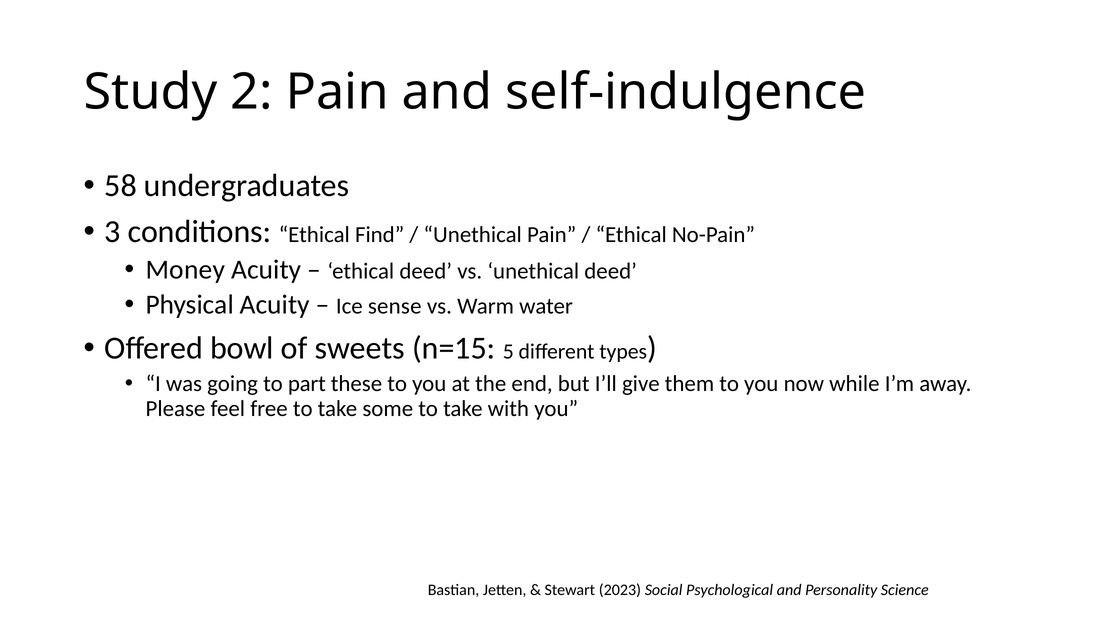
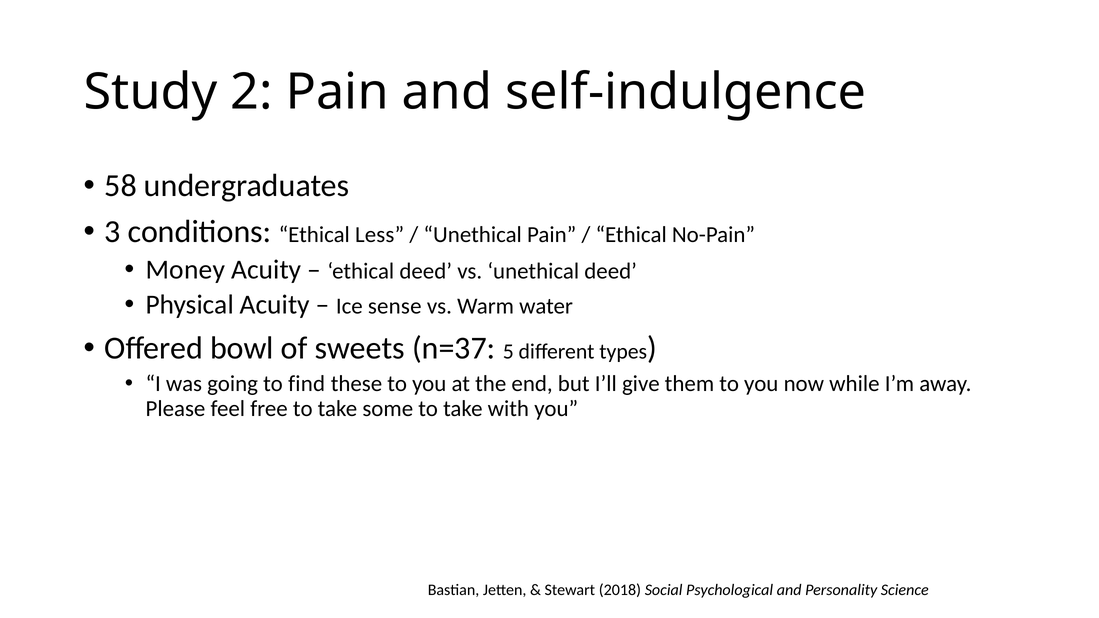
Find: Find -> Less (380, 235)
n=15: n=15 -> n=37 (454, 349)
part: part -> find (307, 384)
2023: 2023 -> 2018 (620, 590)
